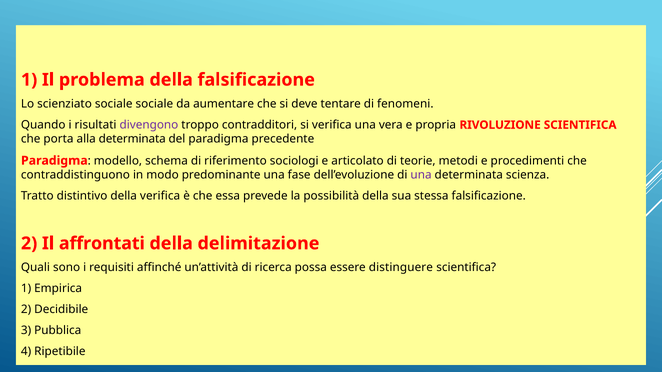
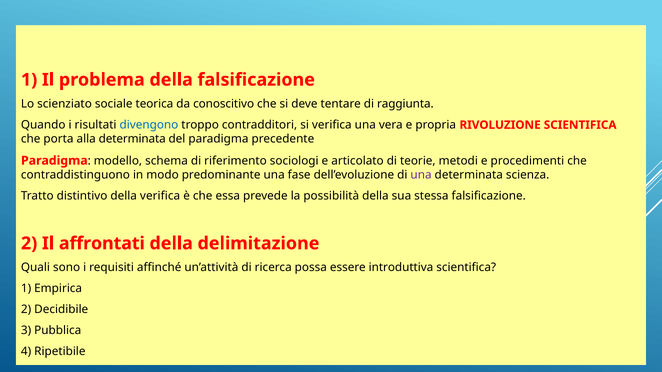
sociale sociale: sociale -> teorica (154, 104)
aumentare: aumentare -> conoscitivo (224, 104)
fenomeni: fenomeni -> raggiunta (405, 104)
divengono colour: purple -> blue (149, 125)
distinguere: distinguere -> introduttiva (401, 268)
